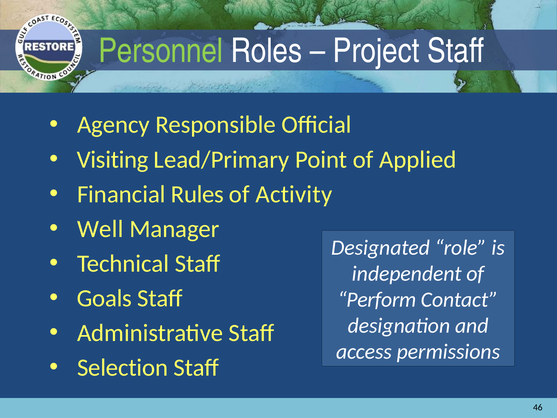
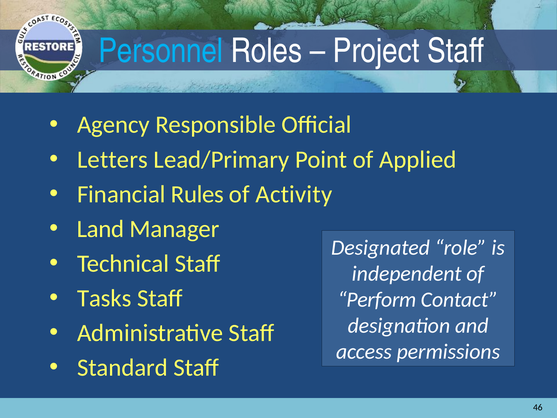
Personnel colour: light green -> light blue (161, 51)
Visiting: Visiting -> Letters (112, 159)
Well: Well -> Land (100, 229)
Goals: Goals -> Tasks (104, 298)
Selection: Selection -> Standard (122, 367)
